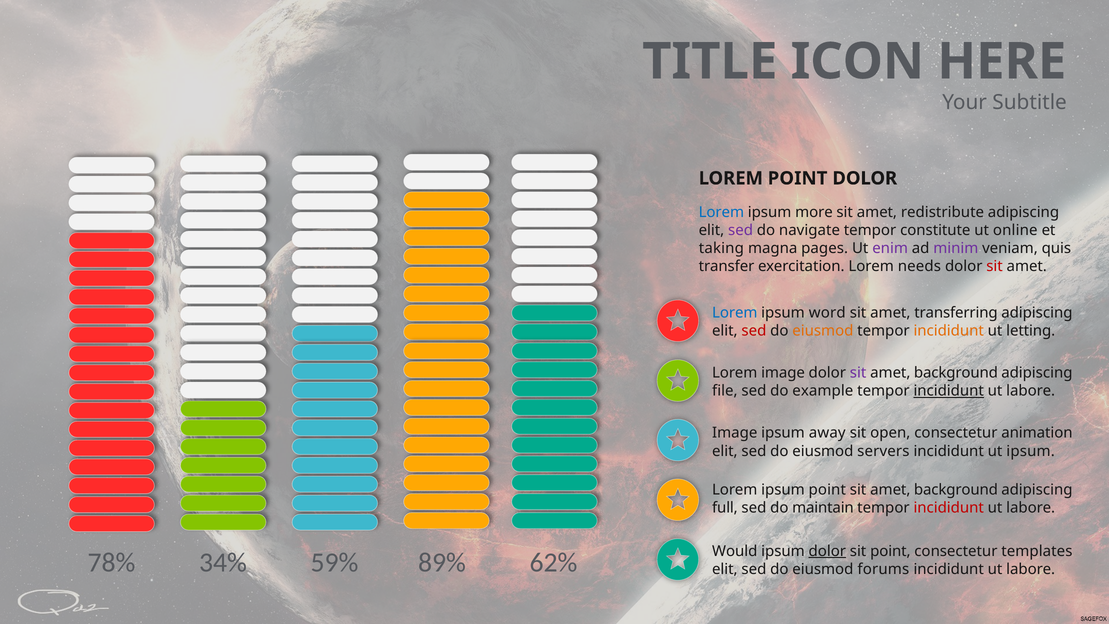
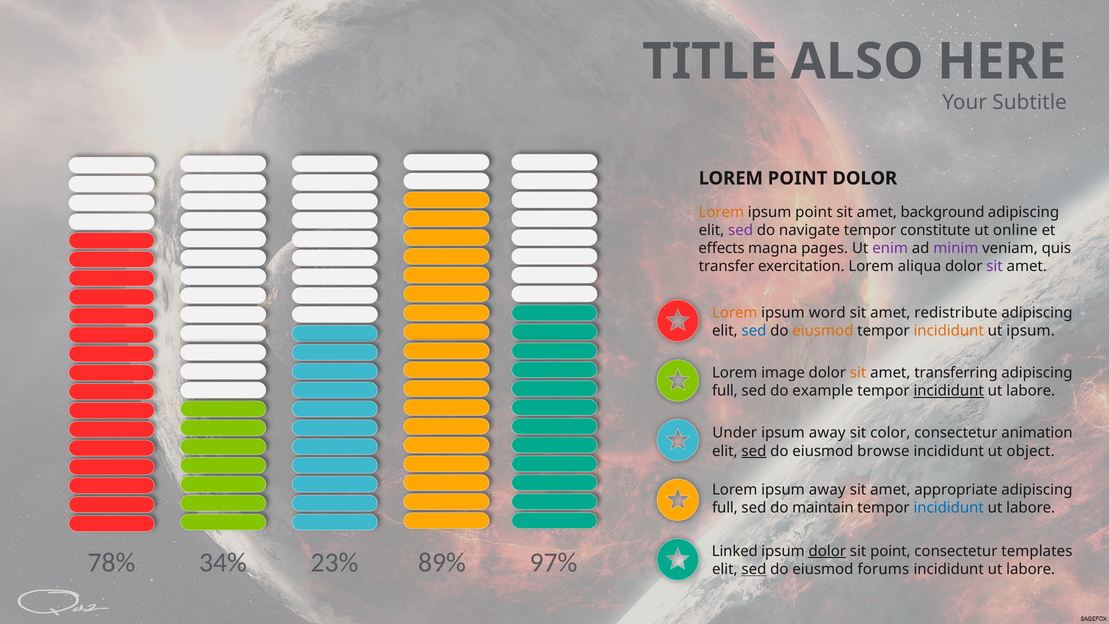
ICON: ICON -> ALSO (857, 62)
Lorem colour: blue -> orange (721, 212)
ipsum more: more -> point (814, 212)
redistribute: redistribute -> background (943, 212)
taking: taking -> effects (722, 248)
needs: needs -> aliqua (919, 266)
sit colour: red -> purple (995, 266)
Lorem colour: blue -> orange (735, 312)
transferring: transferring -> redistribute (956, 312)
sed colour: red -> blue (754, 330)
ut letting: letting -> ipsum (1031, 330)
sit colour: purple -> orange (858, 373)
background: background -> transferring (956, 373)
file: file -> full (725, 391)
Image: Image -> Under (735, 433)
open: open -> color (890, 433)
sed underline: none -> present (754, 451)
servers: servers -> browse (883, 451)
ut ipsum: ipsum -> object (1031, 451)
Lorem ipsum point: point -> away (827, 490)
background: background -> appropriate (956, 490)
incididunt colour: red -> blue (949, 508)
Would: Would -> Linked (735, 551)
59%: 59% -> 23% (335, 562)
62%: 62% -> 97% (554, 562)
sed underline: none -> present (754, 569)
